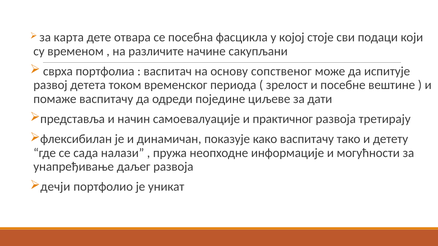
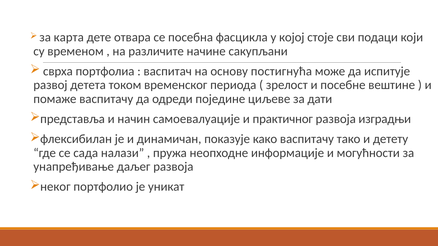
сопственог: сопственог -> постигнућа (281, 71)
третирају: третирају -> изградњи (385, 119)
дечји: дечји -> неког (55, 187)
